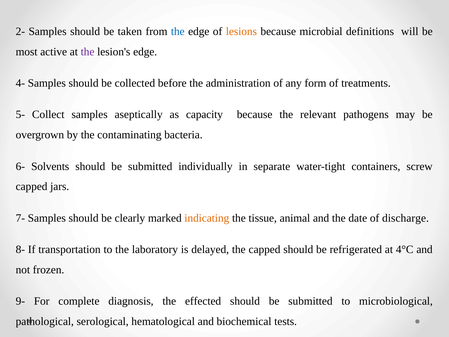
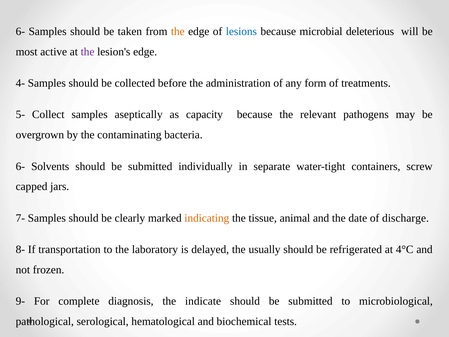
2-: 2- -> 6- (20, 31)
the colour: blue -> orange (178, 31)
lesions colour: orange -> blue (241, 31)
definitions: definitions -> deleterious (370, 31)
the capped: capped -> usually (265, 249)
effected: effected -> indicate (203, 301)
